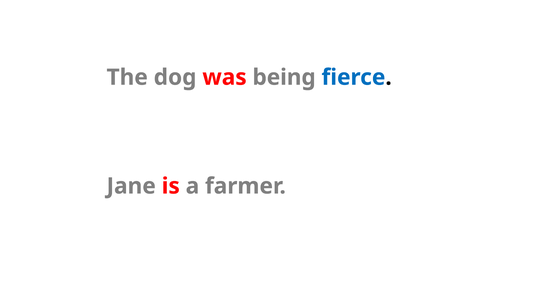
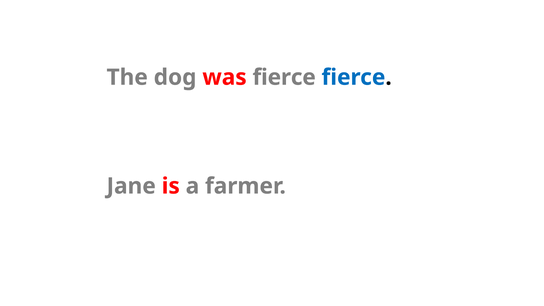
was being: being -> fierce (284, 77)
